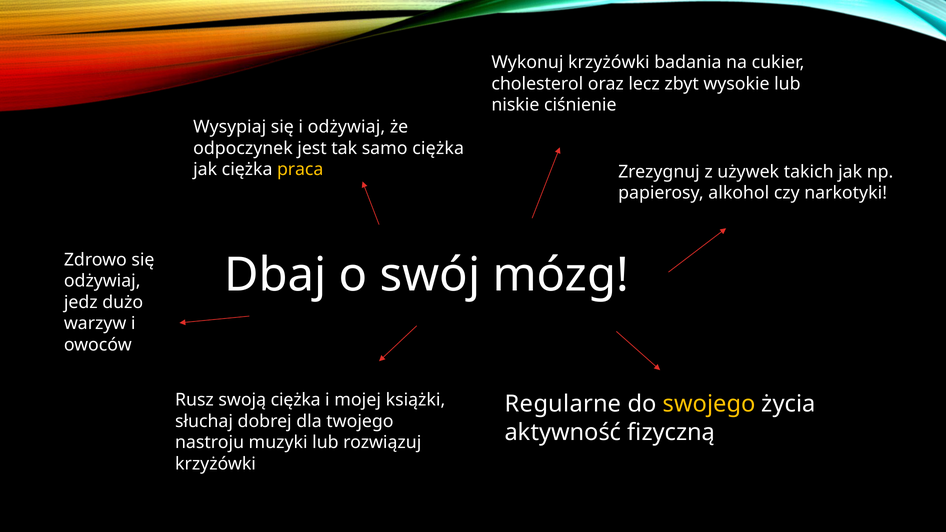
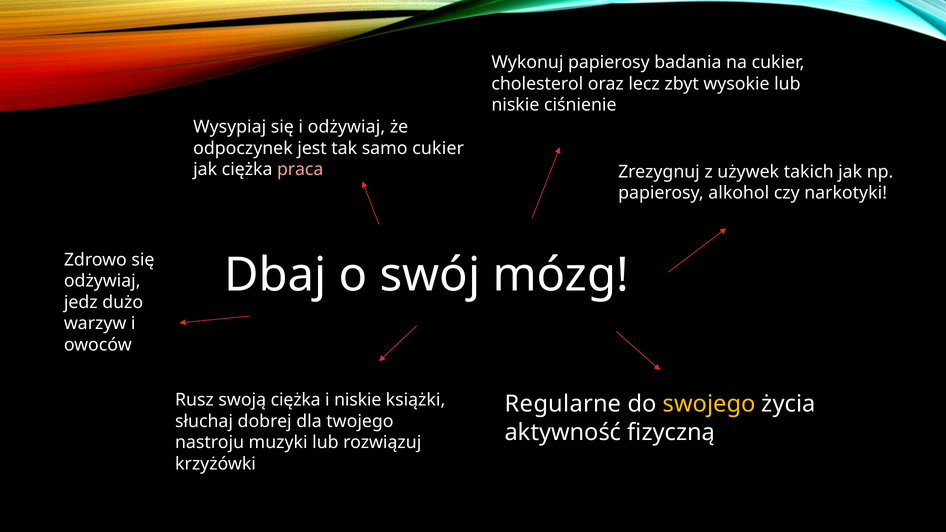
Wykonuj krzyżówki: krzyżówki -> papierosy (609, 62)
samo ciężka: ciężka -> cukier (438, 148)
praca colour: yellow -> pink (300, 170)
i mojej: mojej -> niskie (358, 400)
